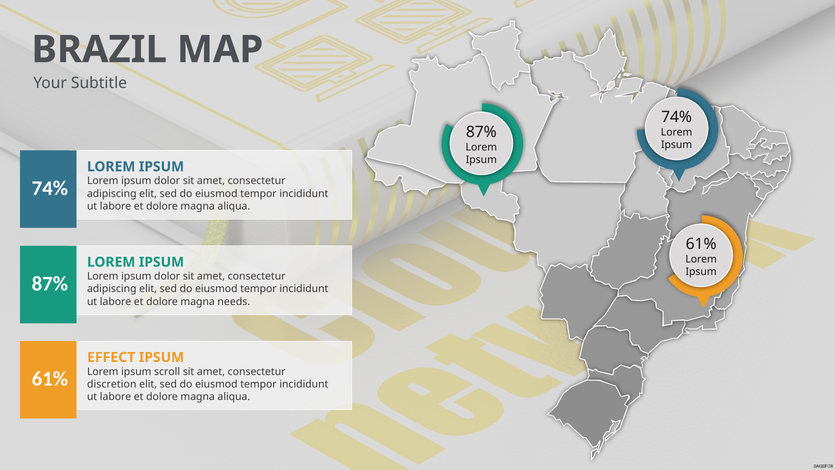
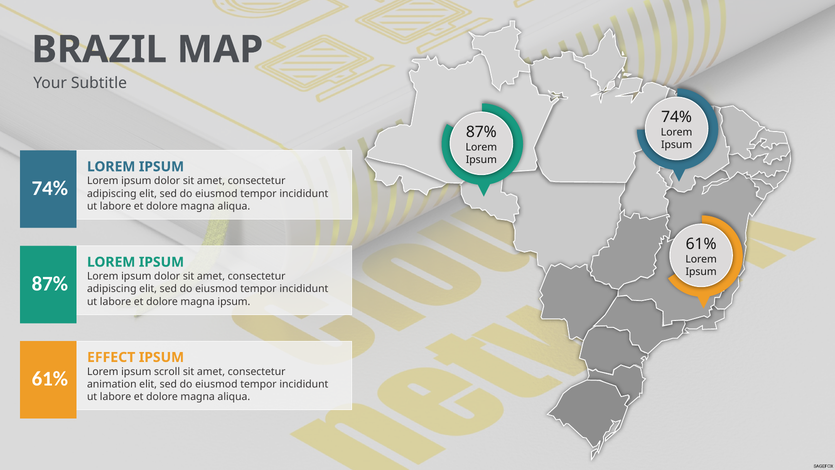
magna needs: needs -> ipsum (234, 301)
discretion: discretion -> animation (112, 384)
